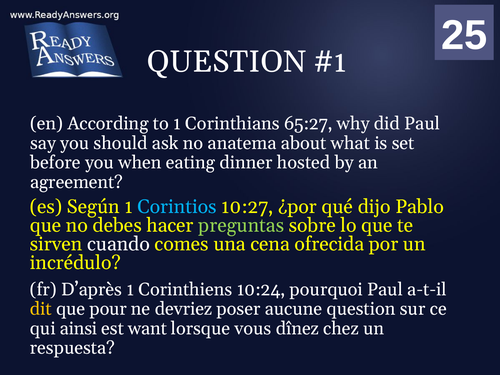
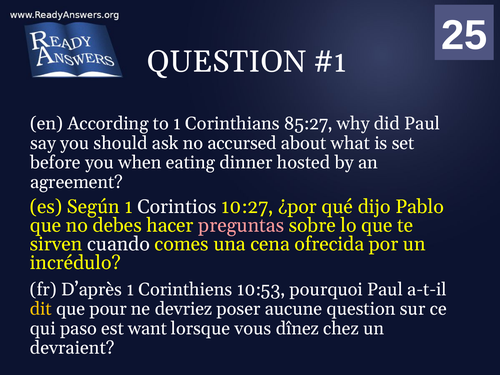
65:27: 65:27 -> 85:27 (308, 124)
anatema: anatema -> accursed (242, 143)
Corintios colour: light blue -> white (177, 207)
preguntas colour: light green -> pink (241, 225)
10:24: 10:24 -> 10:53 (261, 290)
ainsi: ainsi -> paso (78, 329)
respuesta: respuesta -> devraient (72, 348)
